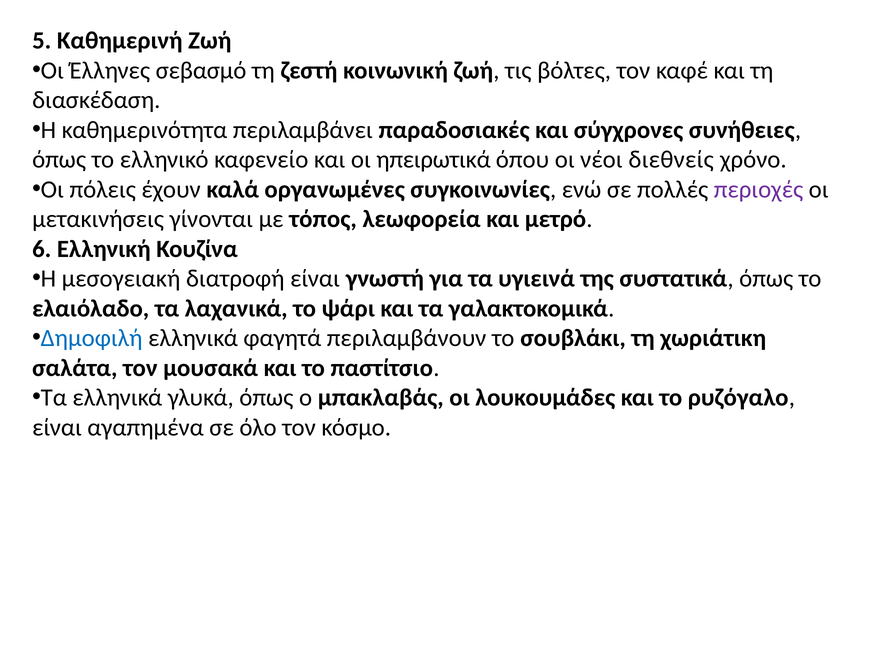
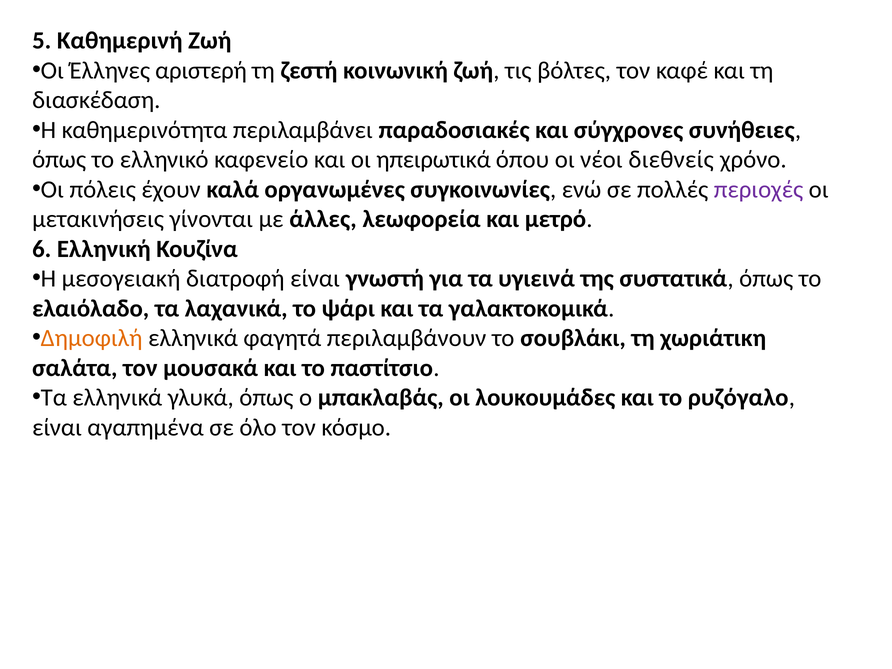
σεβασμό: σεβασμό -> αριστερή (201, 70)
τόπος: τόπος -> άλλες (323, 219)
Δημοφιλή colour: blue -> orange (92, 338)
